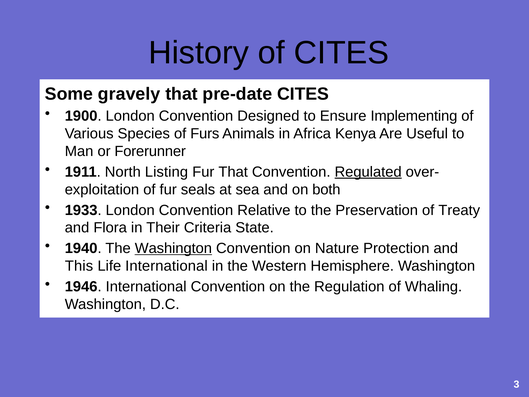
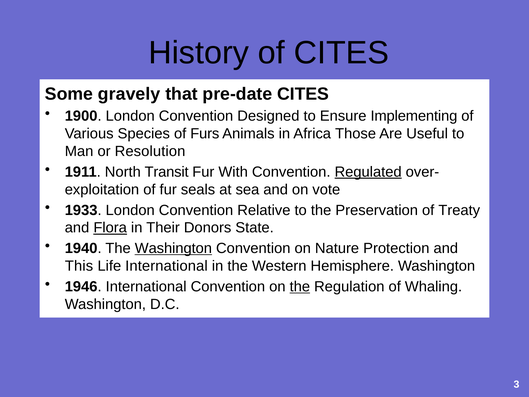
Kenya: Kenya -> Those (356, 134)
Forerunner: Forerunner -> Resolution (150, 151)
Listing: Listing -> Transit (167, 172)
Fur That: That -> With (233, 172)
both: both -> vote (326, 189)
Flora underline: none -> present (110, 228)
Criteria: Criteria -> Donors (208, 228)
the underline: none -> present (300, 286)
